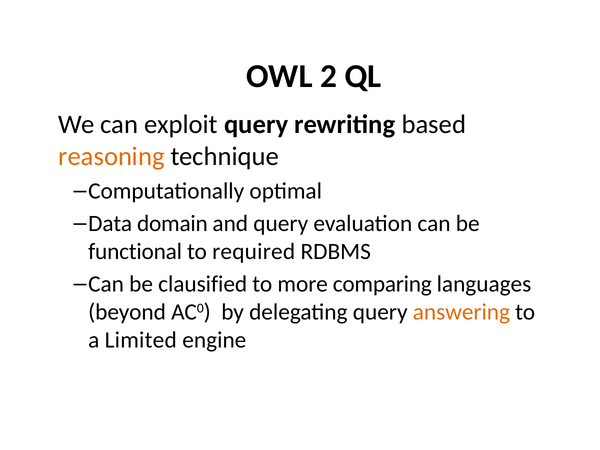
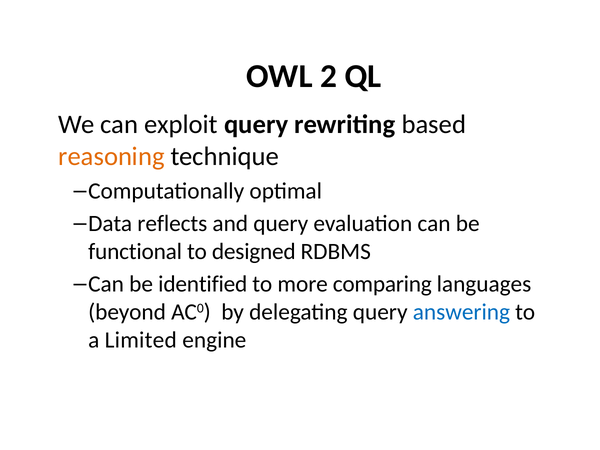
domain: domain -> reflects (172, 224)
required: required -> designed (254, 252)
clausified: clausified -> identified (203, 284)
answering colour: orange -> blue (461, 312)
